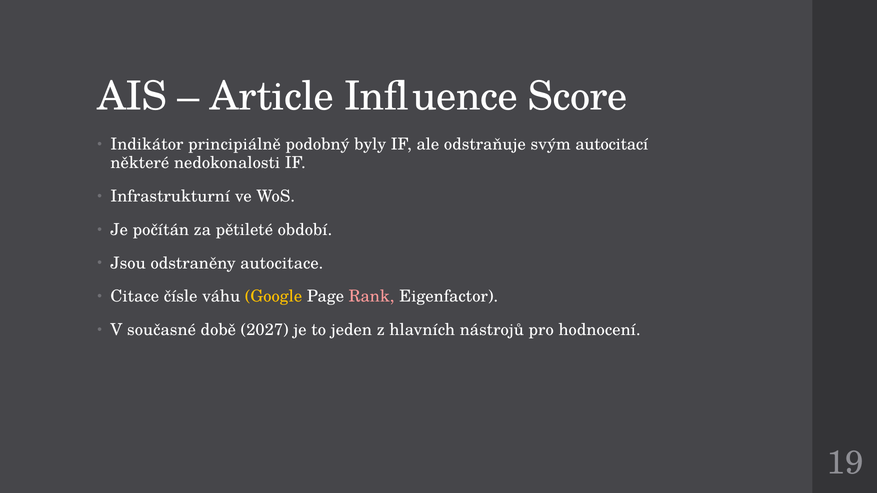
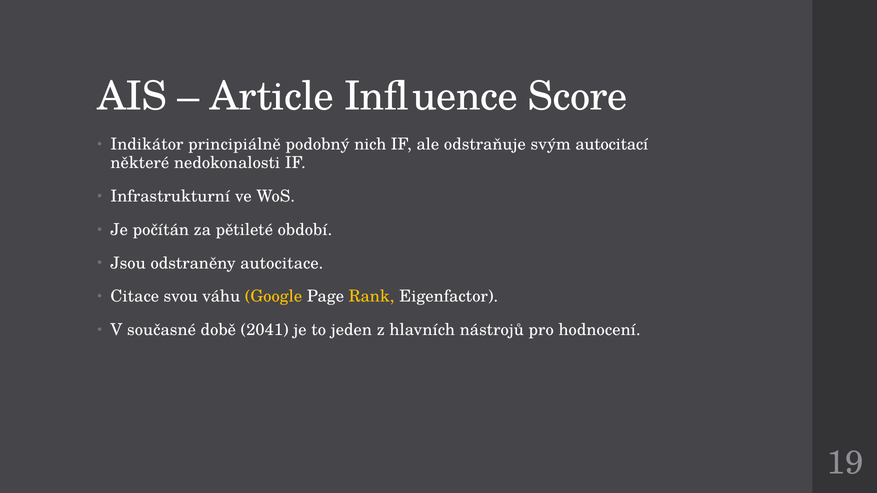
byly: byly -> nich (370, 144)
čísle: čísle -> svou (181, 297)
Rank colour: pink -> yellow (372, 297)
2027: 2027 -> 2041 (265, 330)
